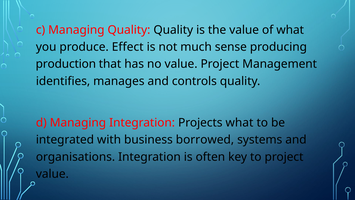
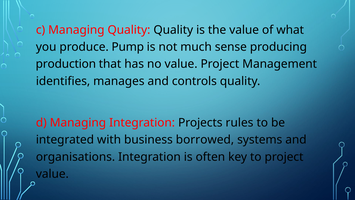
Effect: Effect -> Pump (128, 47)
Projects what: what -> rules (239, 123)
